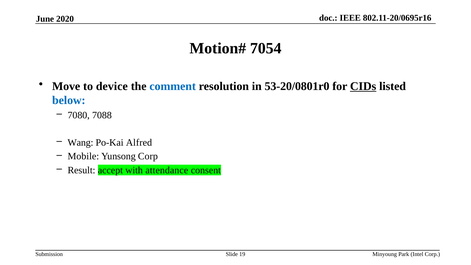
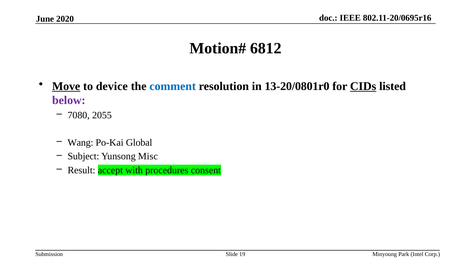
7054: 7054 -> 6812 (266, 48)
Move underline: none -> present (66, 86)
53-20/0801r0: 53-20/0801r0 -> 13-20/0801r0 (297, 86)
below colour: blue -> purple (69, 100)
7088: 7088 -> 2055 (102, 115)
Alfred: Alfred -> Global (139, 143)
Mobile: Mobile -> Subject (83, 156)
Yunsong Corp: Corp -> Misc (148, 156)
attendance: attendance -> procedures (167, 170)
